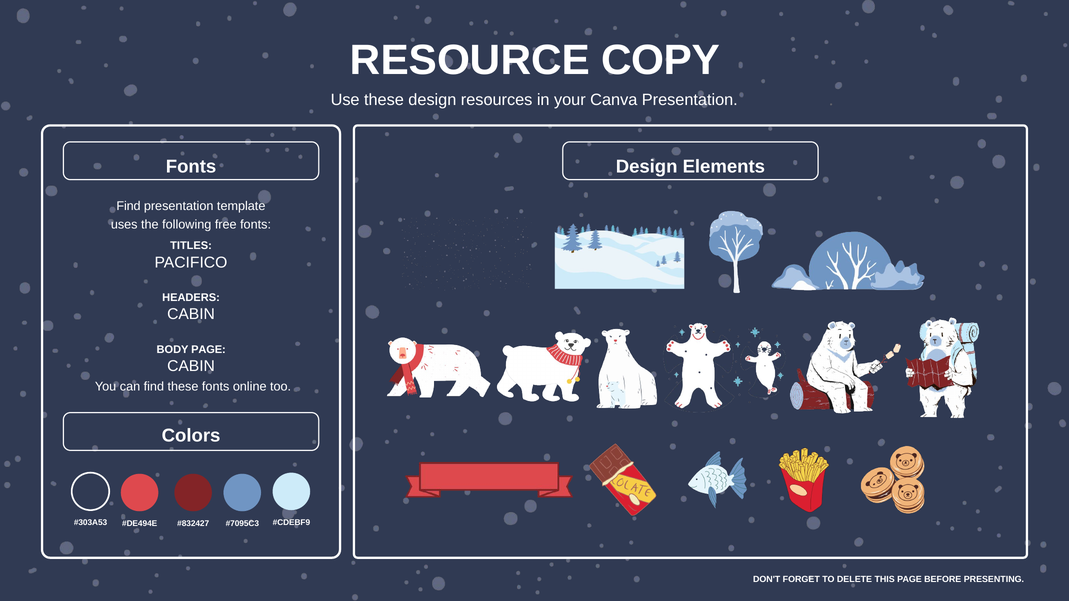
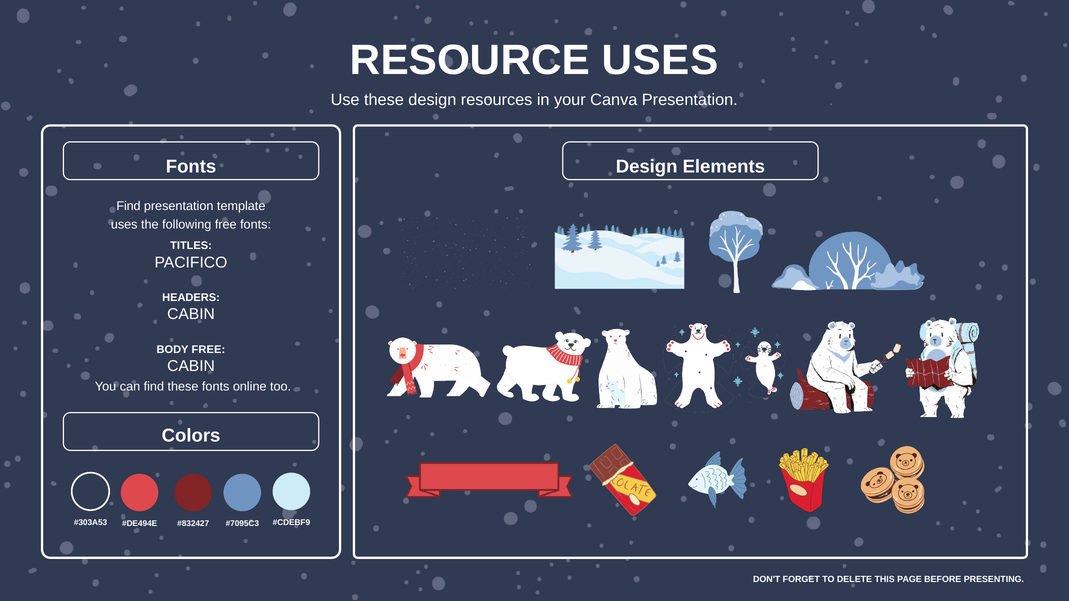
RESOURCE COPY: COPY -> USES (660, 60)
BODY PAGE: PAGE -> FREE (208, 350)
